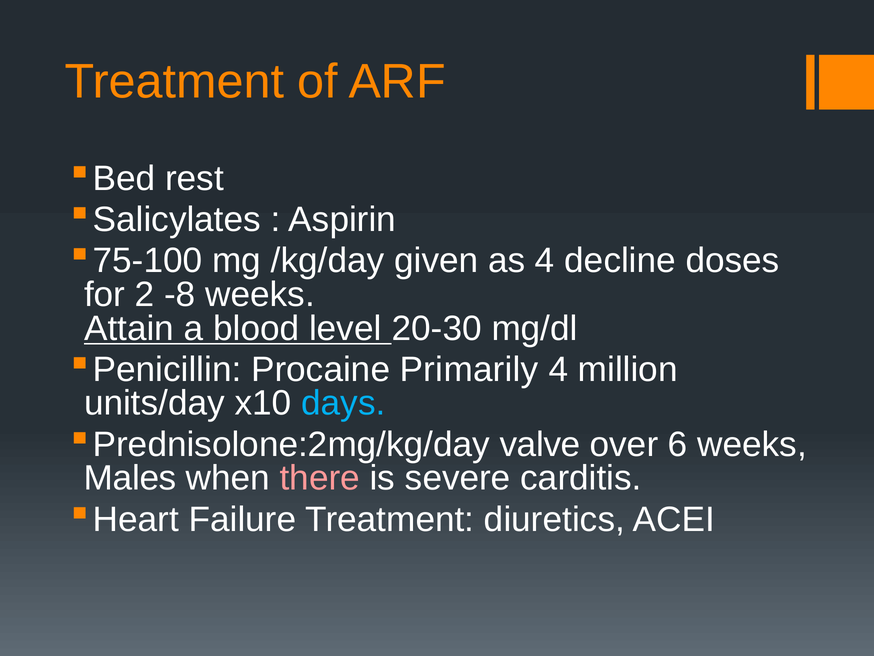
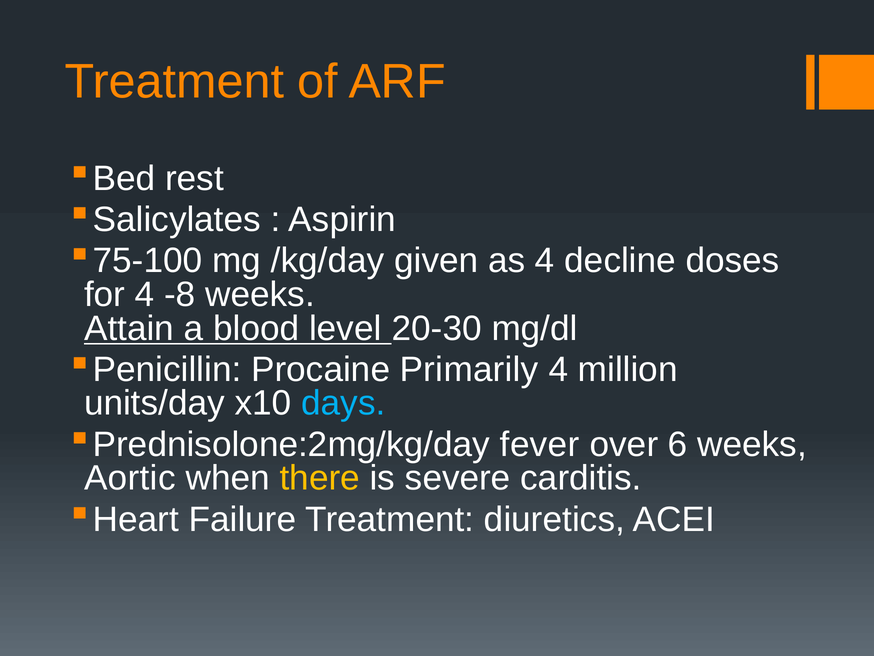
for 2: 2 -> 4 (145, 294)
valve: valve -> fever (540, 444)
Males: Males -> Aortic (130, 478)
there colour: pink -> yellow (320, 478)
